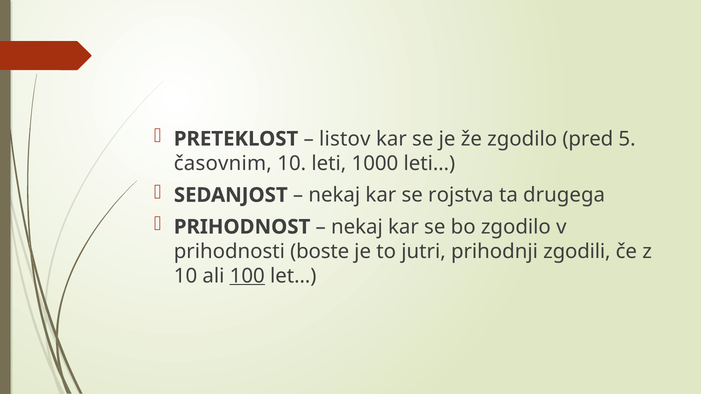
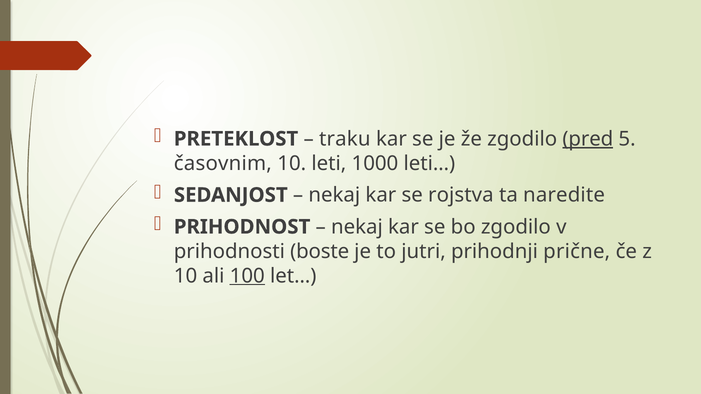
listov: listov -> traku (345, 139)
pred underline: none -> present (588, 139)
drugega: drugega -> naredite (564, 195)
zgodili: zgodili -> prične (577, 252)
